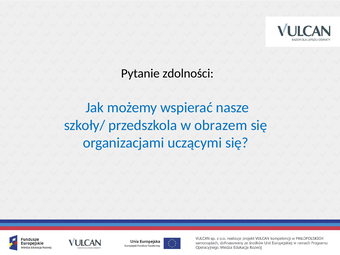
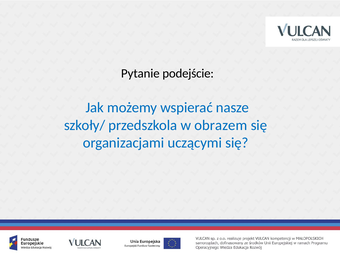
zdolności: zdolności -> podejście (188, 73)
